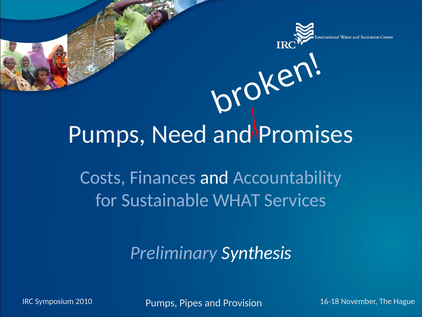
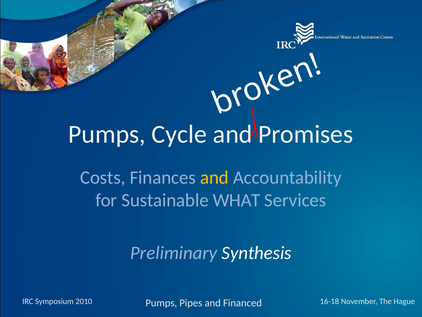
Need: Need -> Cycle (179, 134)
and colour: white -> yellow (214, 177)
Provision: Provision -> Financed (243, 303)
